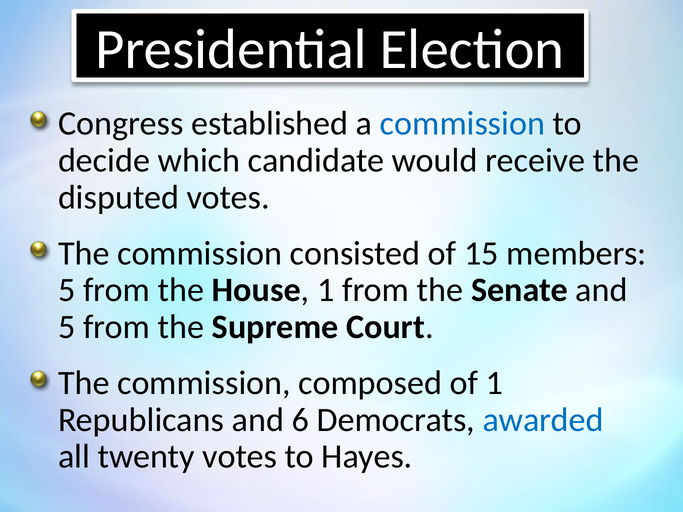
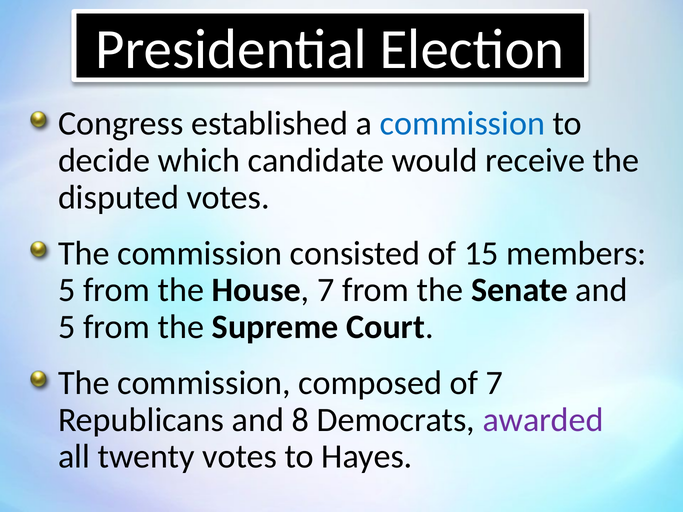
House 1: 1 -> 7 (326, 290)
of 1: 1 -> 7 (495, 383)
6: 6 -> 8 (300, 420)
awarded colour: blue -> purple (543, 420)
